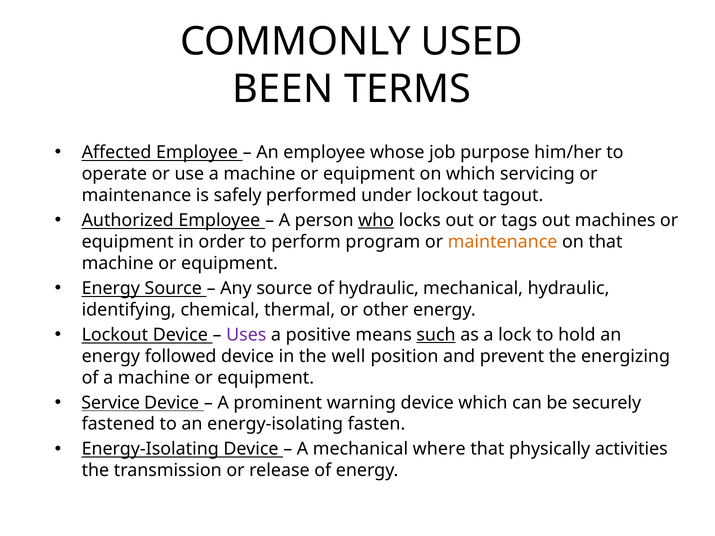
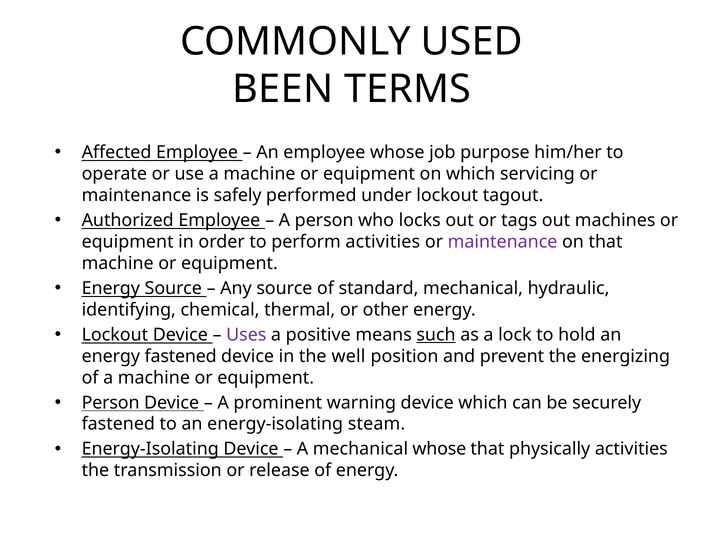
who underline: present -> none (376, 221)
perform program: program -> activities (383, 242)
maintenance colour: orange -> purple (503, 242)
of hydraulic: hydraulic -> standard (379, 288)
energy followed: followed -> fastened (181, 356)
Service: Service -> Person (111, 403)
fasten: fasten -> steam (377, 424)
mechanical where: where -> whose (439, 449)
